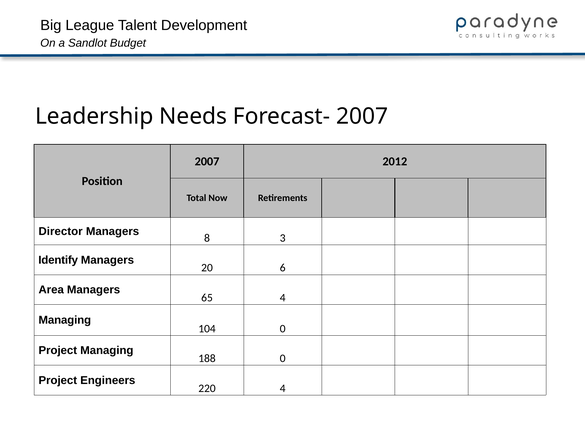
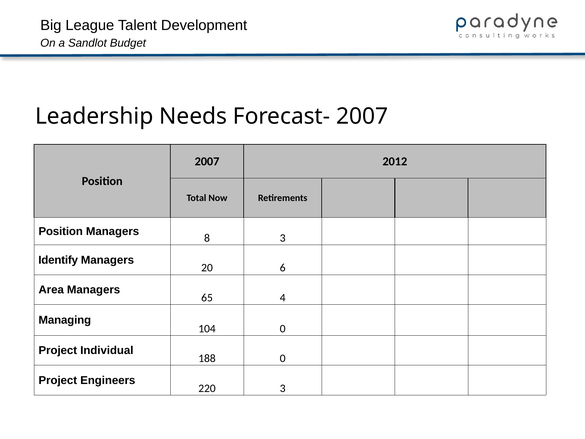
Director: Director -> Position (61, 231)
Project Managing: Managing -> Individual (107, 350)
220 4: 4 -> 3 (283, 388)
